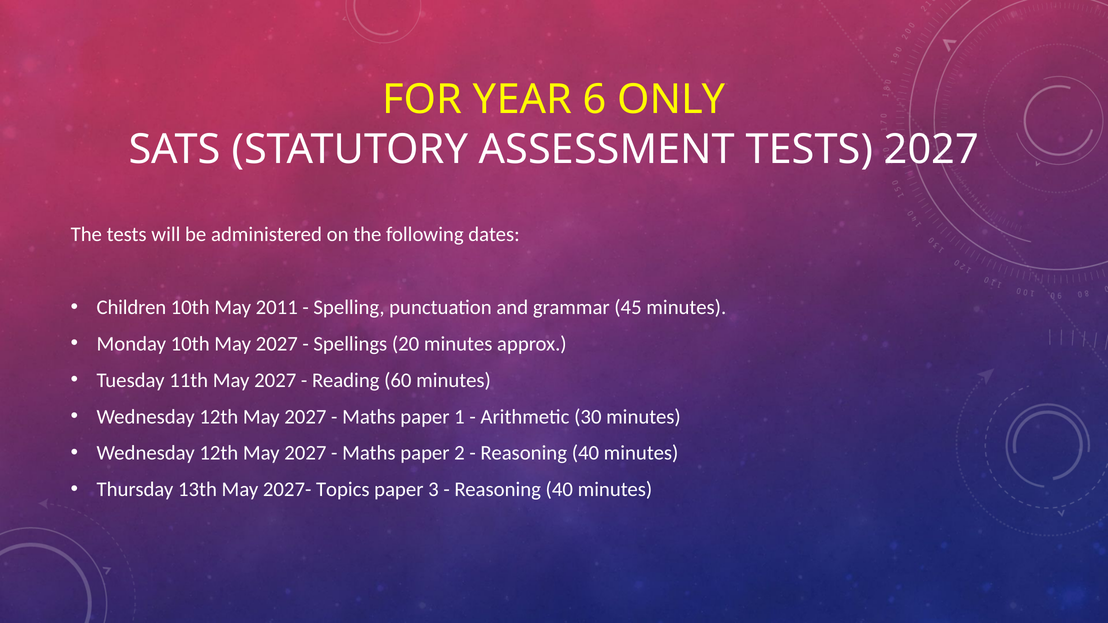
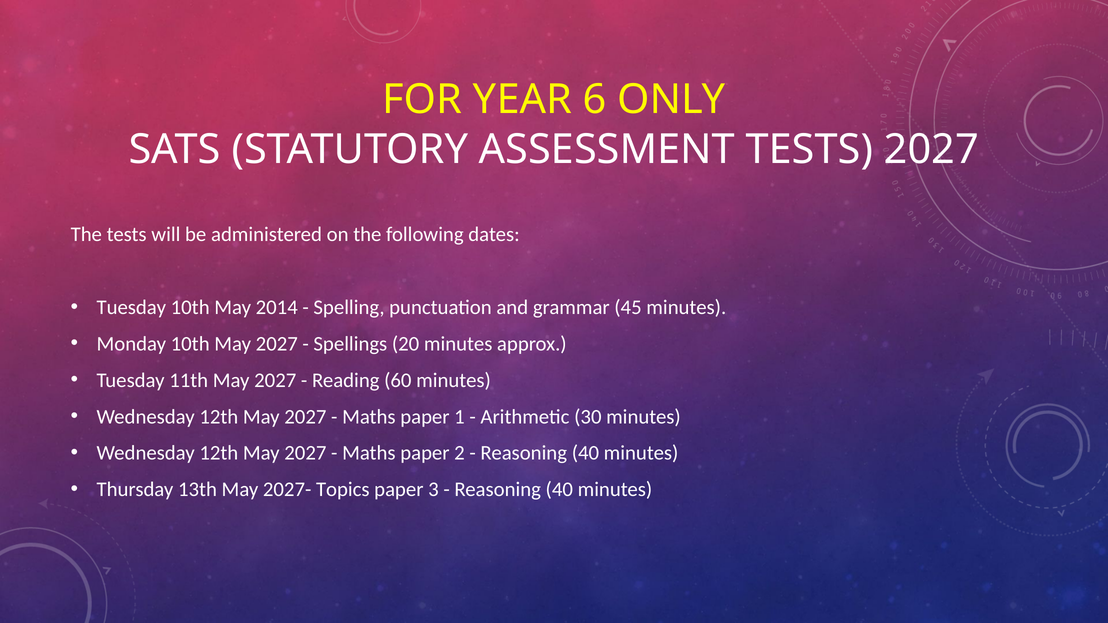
Children: Children -> Tuesday (131, 307)
2011: 2011 -> 2014 (277, 307)
